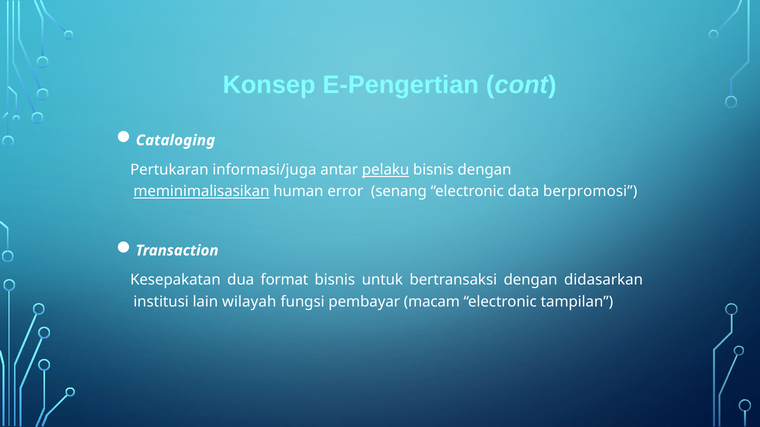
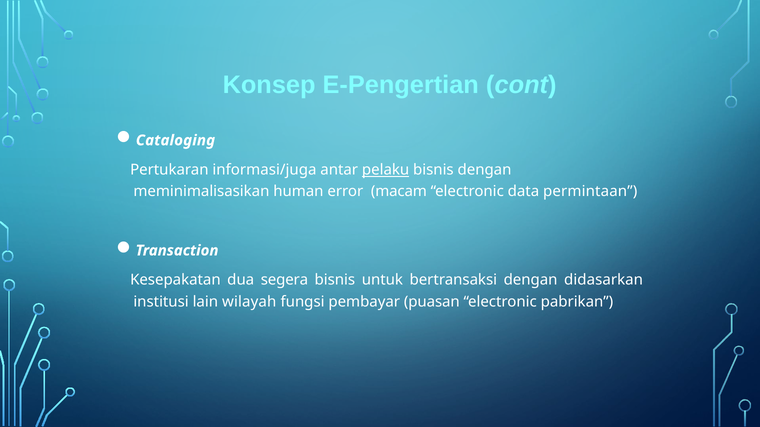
meminimalisasikan underline: present -> none (201, 192)
senang: senang -> macam (399, 192)
berpromosi: berpromosi -> permintaan (590, 192)
format: format -> segera (284, 280)
macam: macam -> puasan (432, 302)
tampilan: tampilan -> pabrikan (577, 302)
